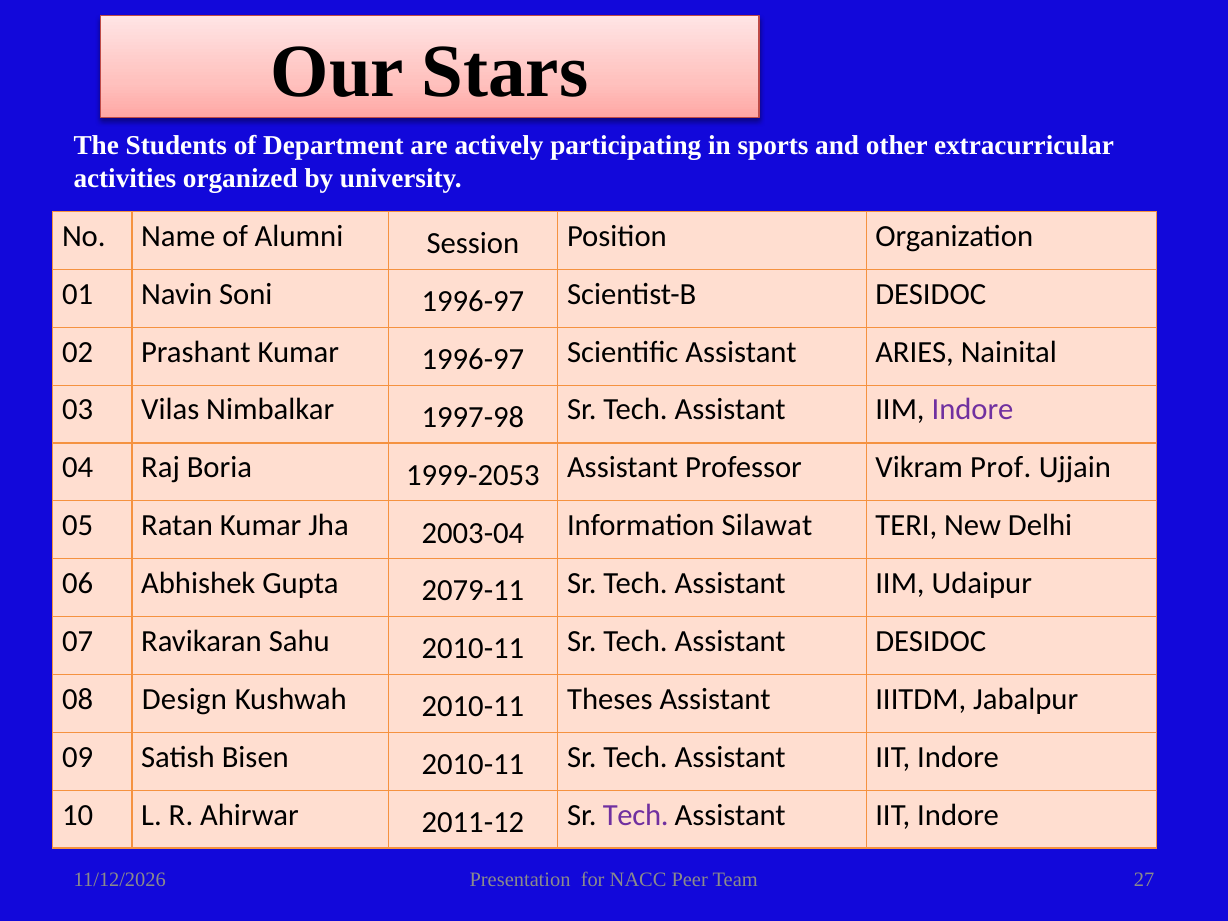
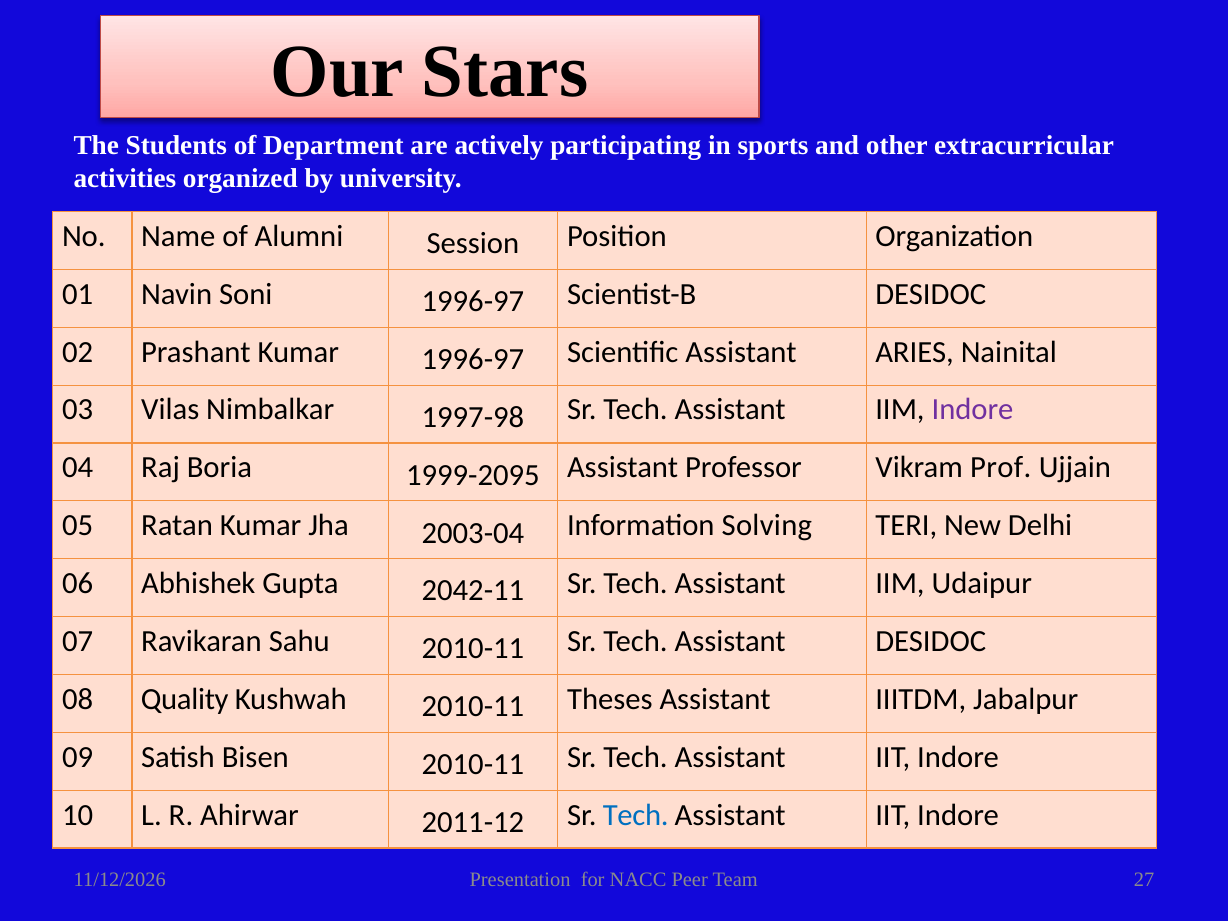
1999-2053: 1999-2053 -> 1999-2095 (473, 475)
Silawat: Silawat -> Solving (767, 526)
2079-11: 2079-11 -> 2042-11 (473, 591)
Design: Design -> Quality (185, 699)
Tech colour: purple -> blue (636, 815)
